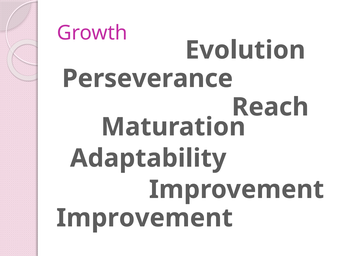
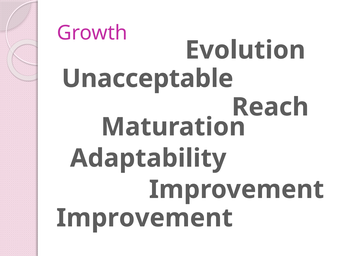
Perseverance: Perseverance -> Unacceptable (148, 79)
